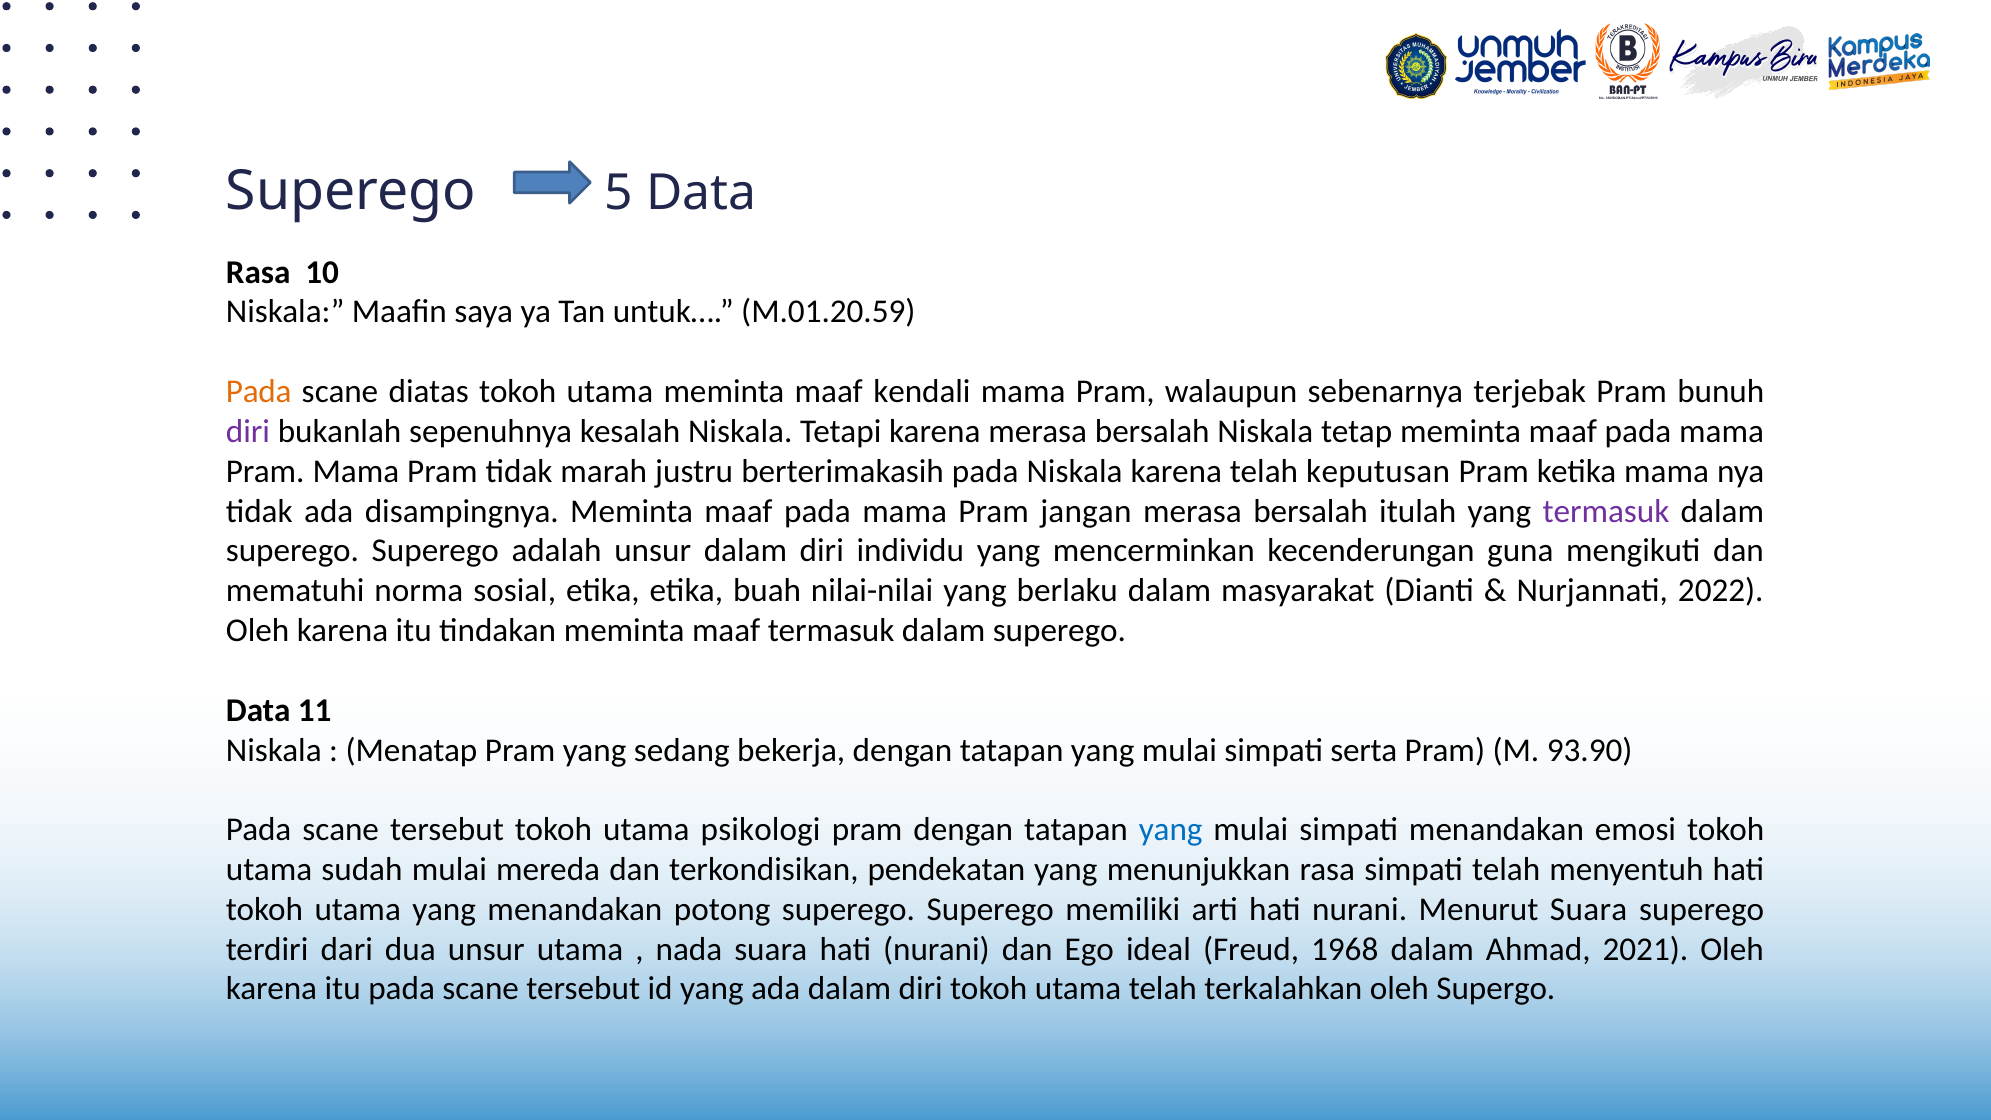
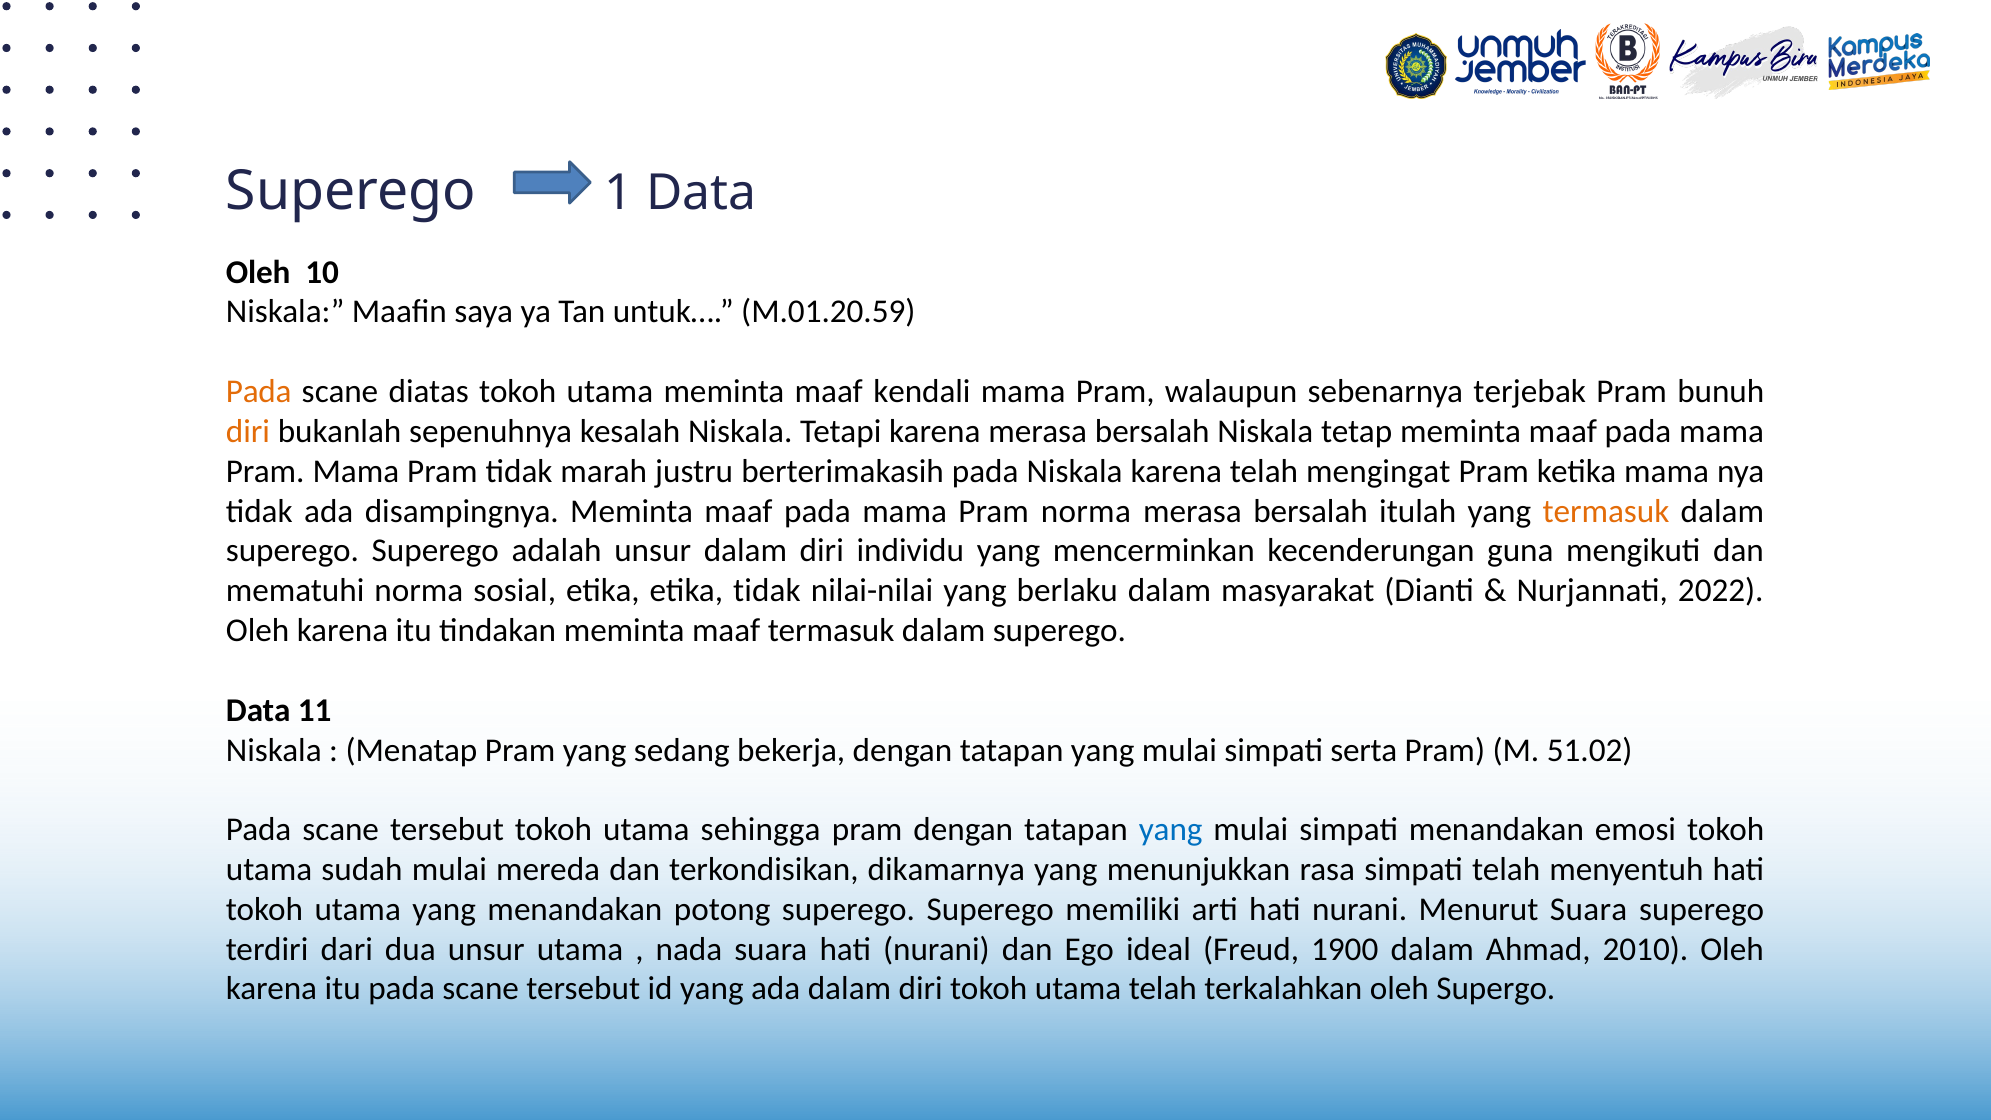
5: 5 -> 1 (619, 193)
Rasa: Rasa -> Oleh (258, 272)
diri colour: purple -> orange (248, 431)
keputusan: keputusan -> mengingat (1378, 471)
Pram jangan: jangan -> norma (1086, 511)
termasuk colour: purple -> orange (1606, 511)
etika buah: buah -> tidak (767, 591)
93.90: 93.90 -> 51.02 (1590, 750)
psikologi: psikologi -> sehingga (761, 830)
pendekatan: pendekatan -> dikamarnya (946, 869)
1968: 1968 -> 1900 (1345, 949)
2021: 2021 -> 2010 (1645, 949)
